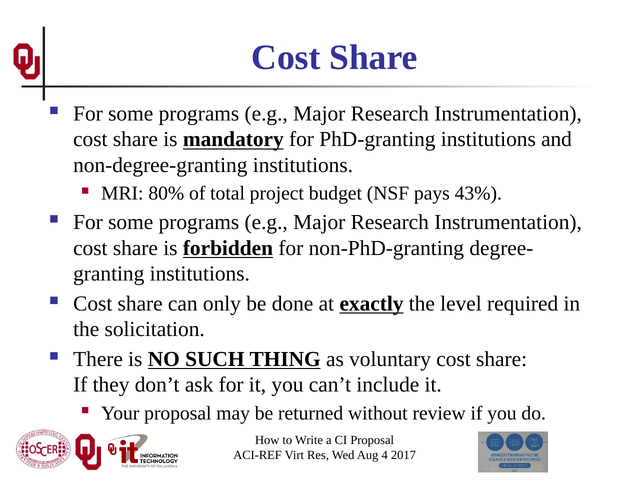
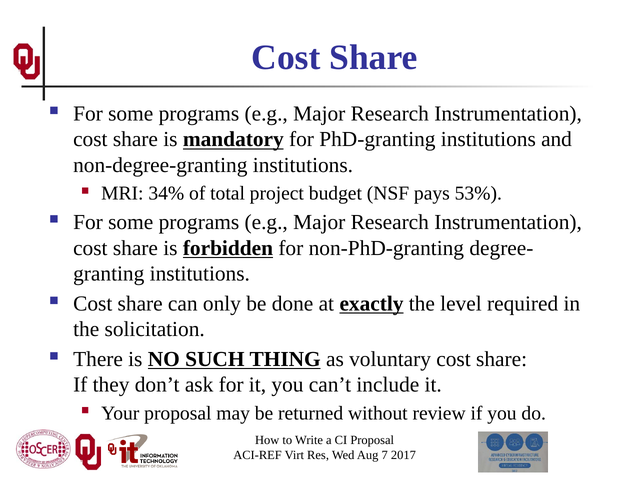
80%: 80% -> 34% (166, 193)
43%: 43% -> 53% (478, 193)
4: 4 -> 7 (385, 455)
